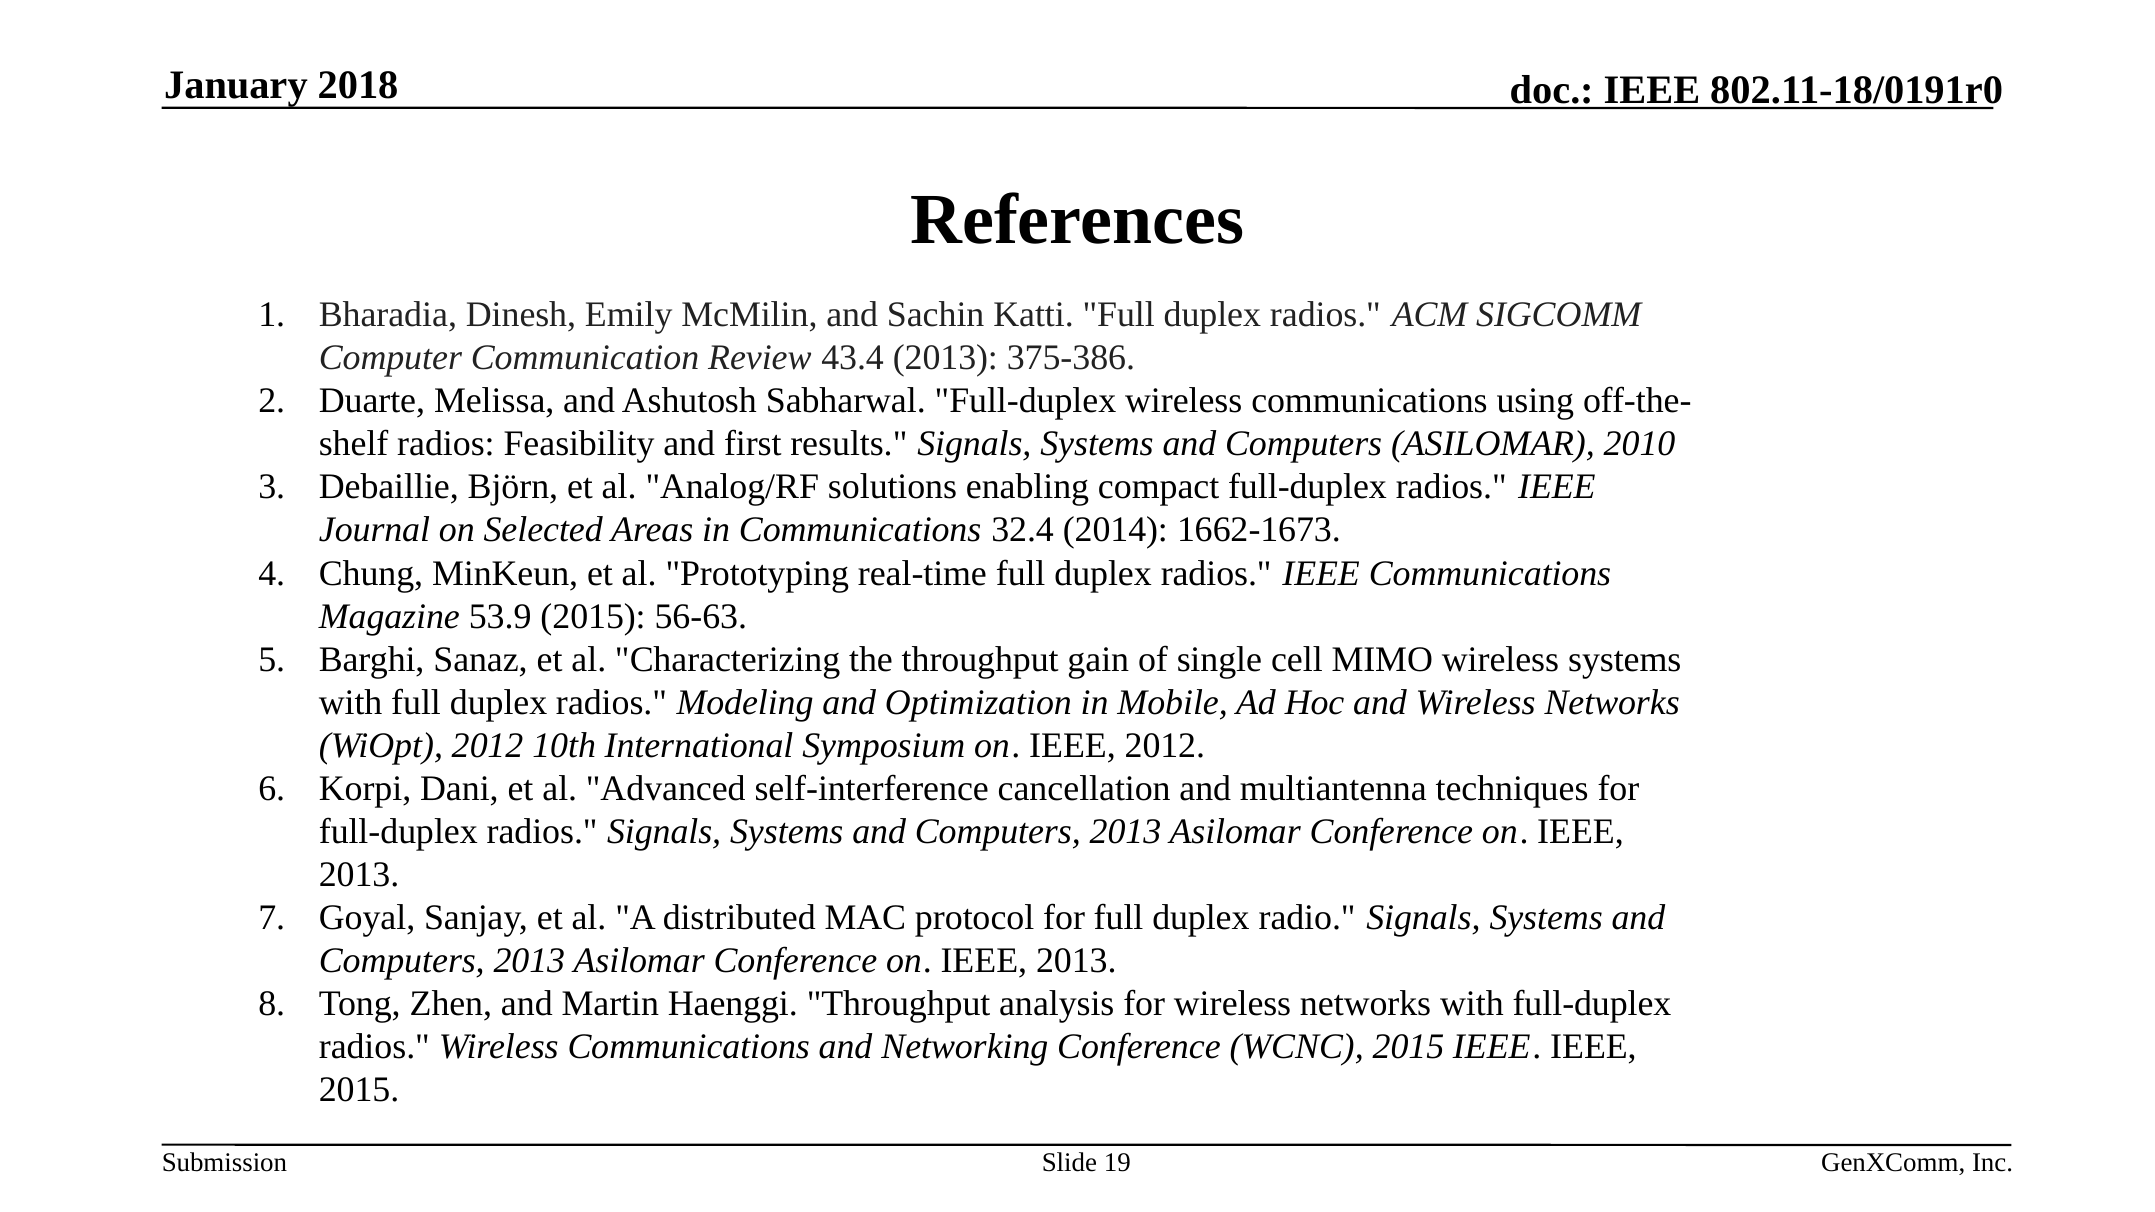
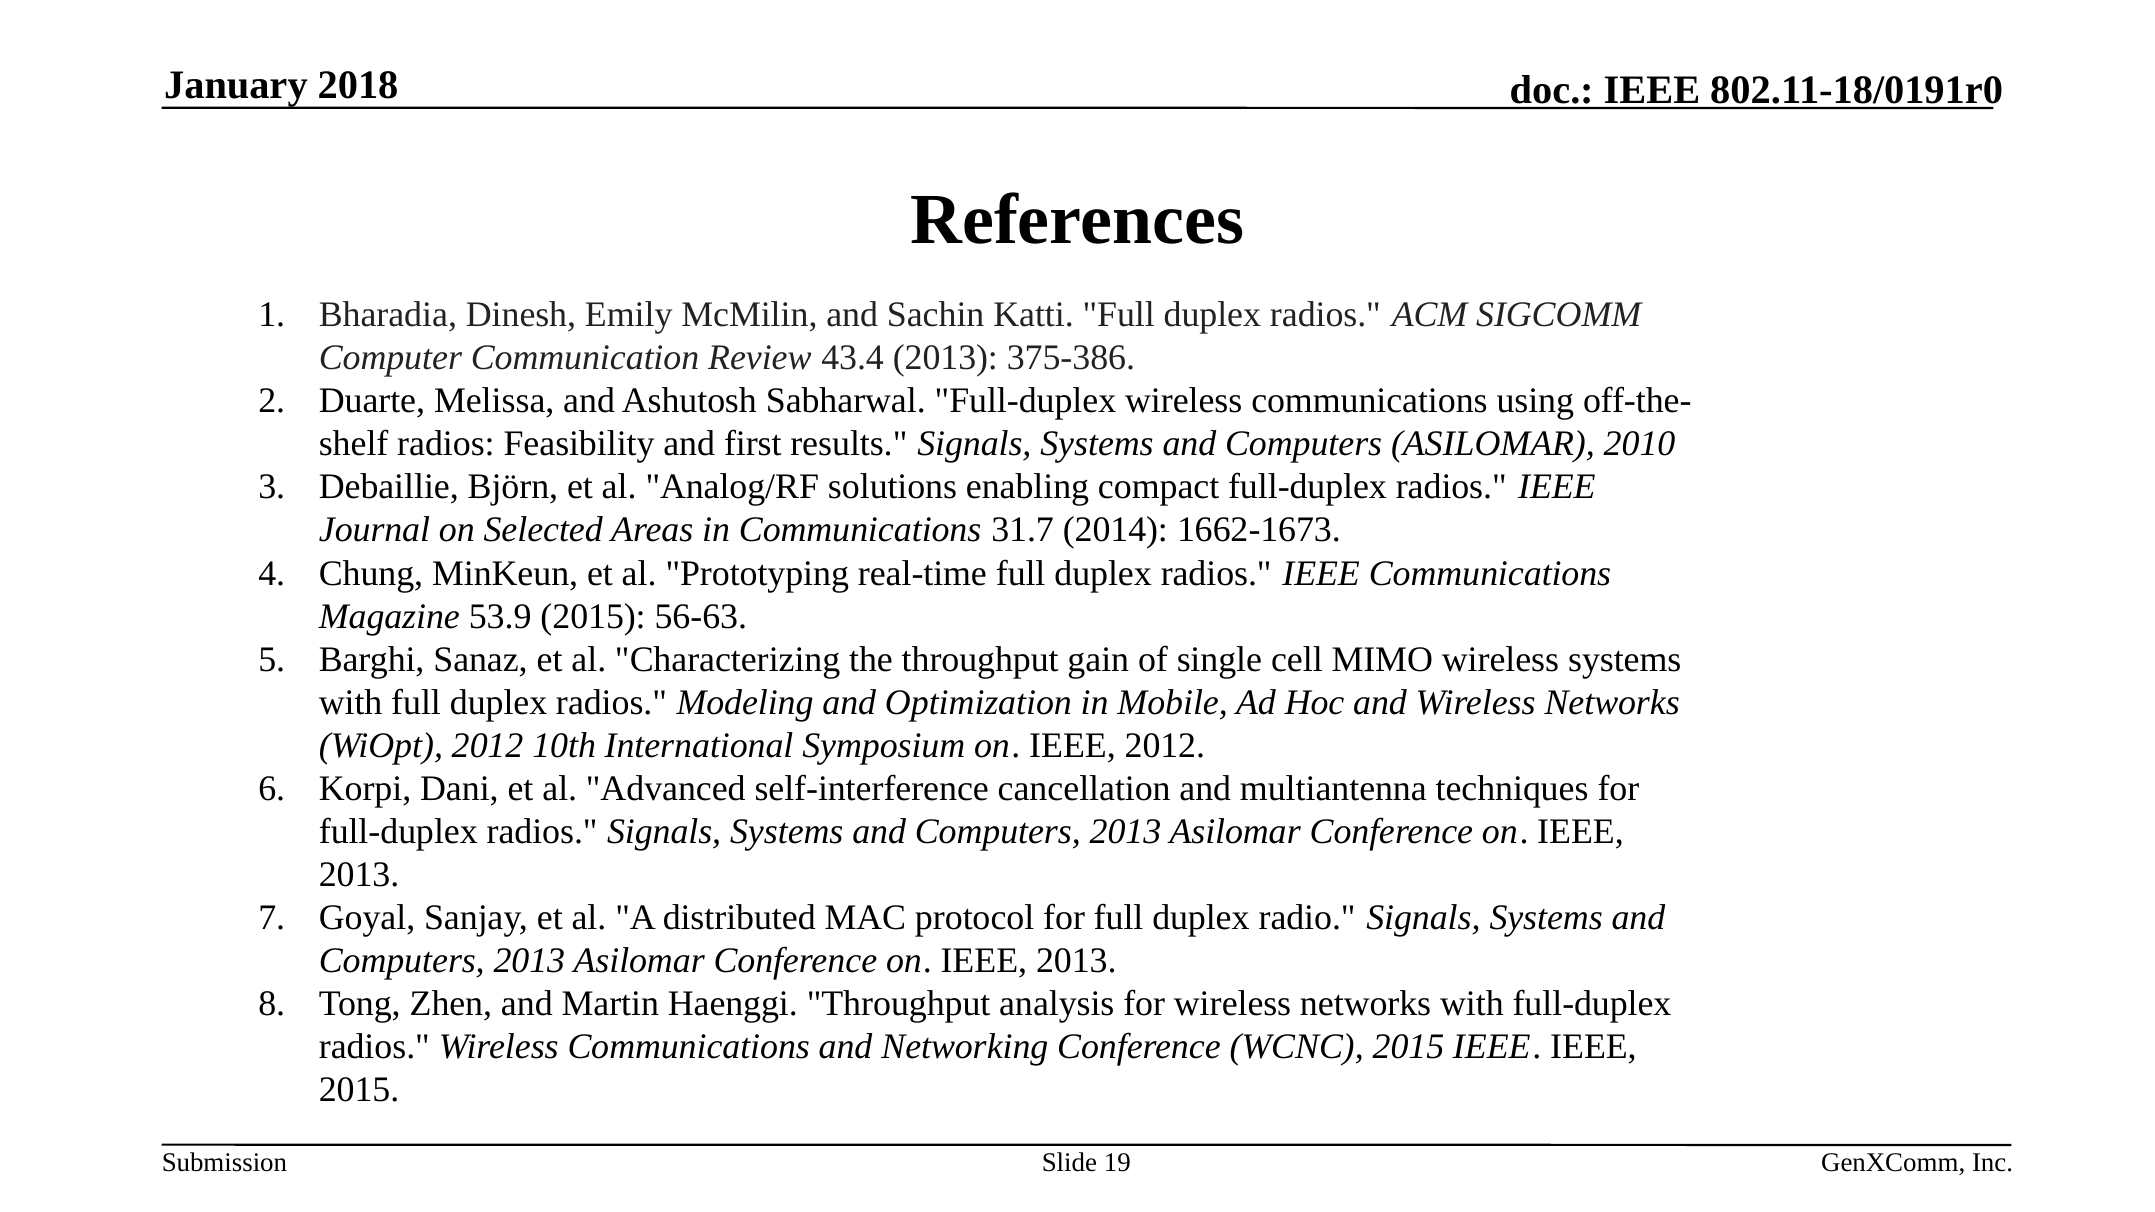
32.4: 32.4 -> 31.7 (1023, 530)
